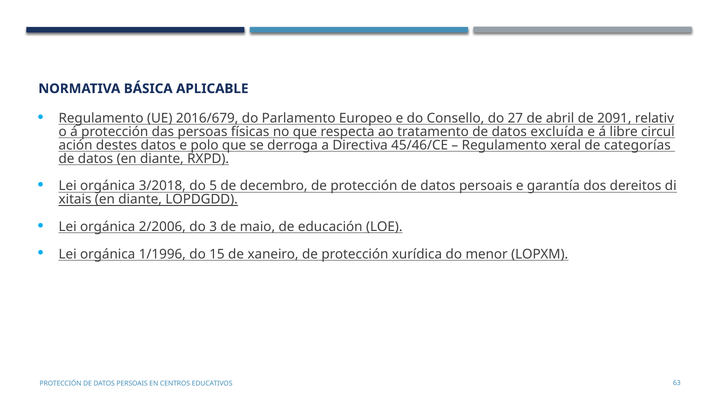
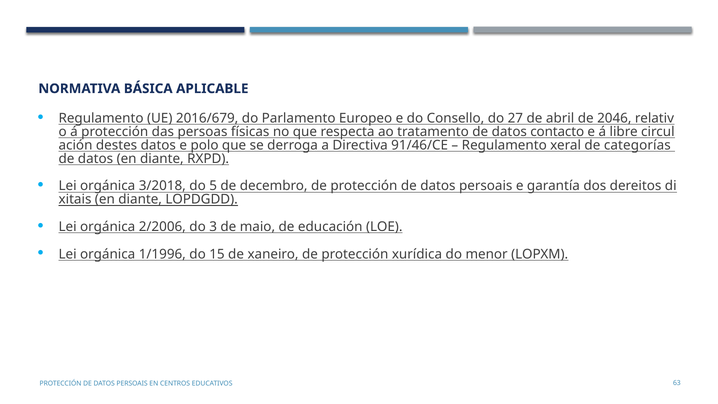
2091: 2091 -> 2046 (614, 118)
excluída: excluída -> contacto (557, 132)
45/46/CE: 45/46/CE -> 91/46/CE (420, 145)
